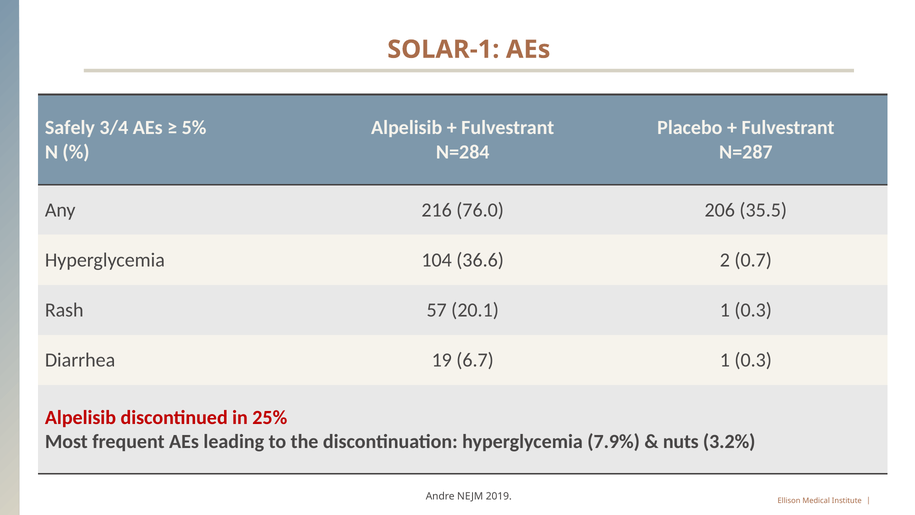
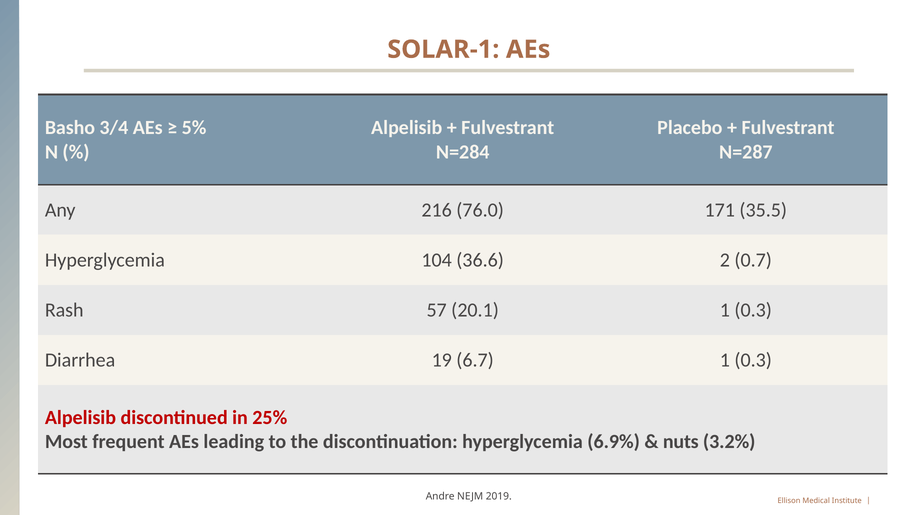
Safely: Safely -> Basho (70, 127)
206: 206 -> 171 (720, 210)
7.9%: 7.9% -> 6.9% (614, 442)
